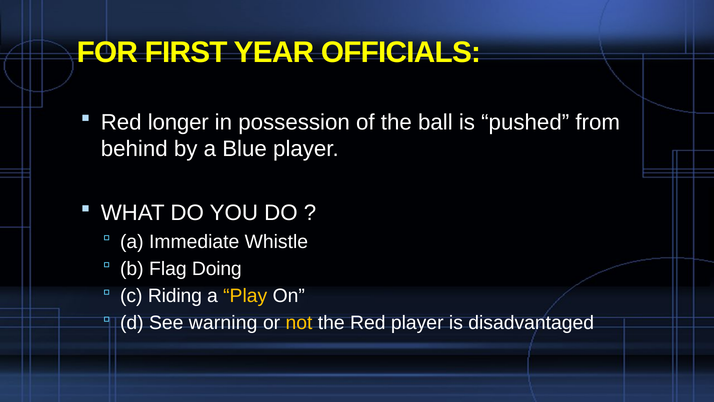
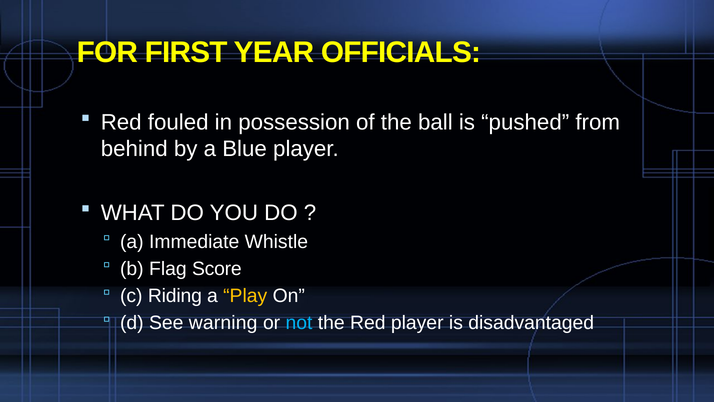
longer: longer -> fouled (178, 122)
Doing: Doing -> Score (217, 268)
not colour: yellow -> light blue (299, 323)
